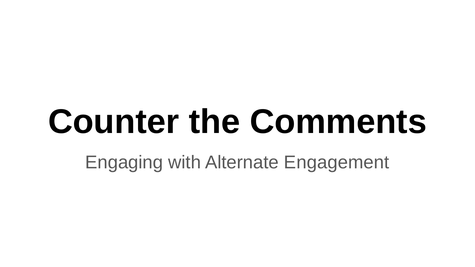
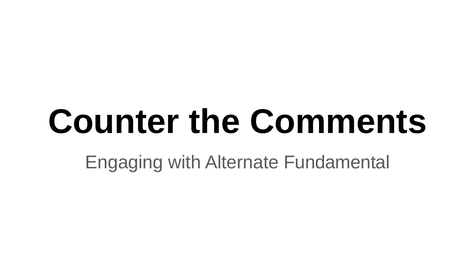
Engagement: Engagement -> Fundamental (337, 163)
